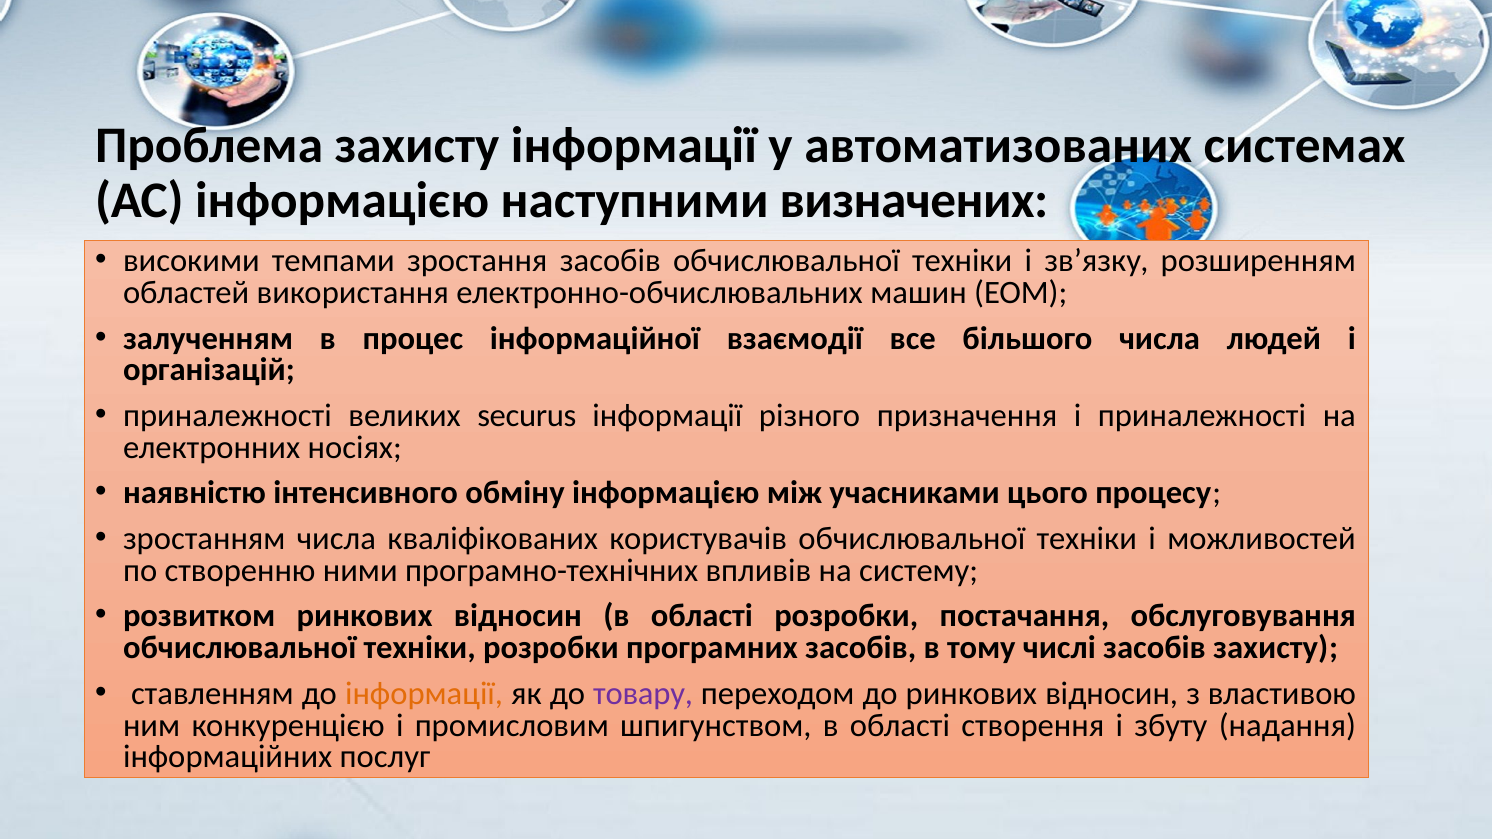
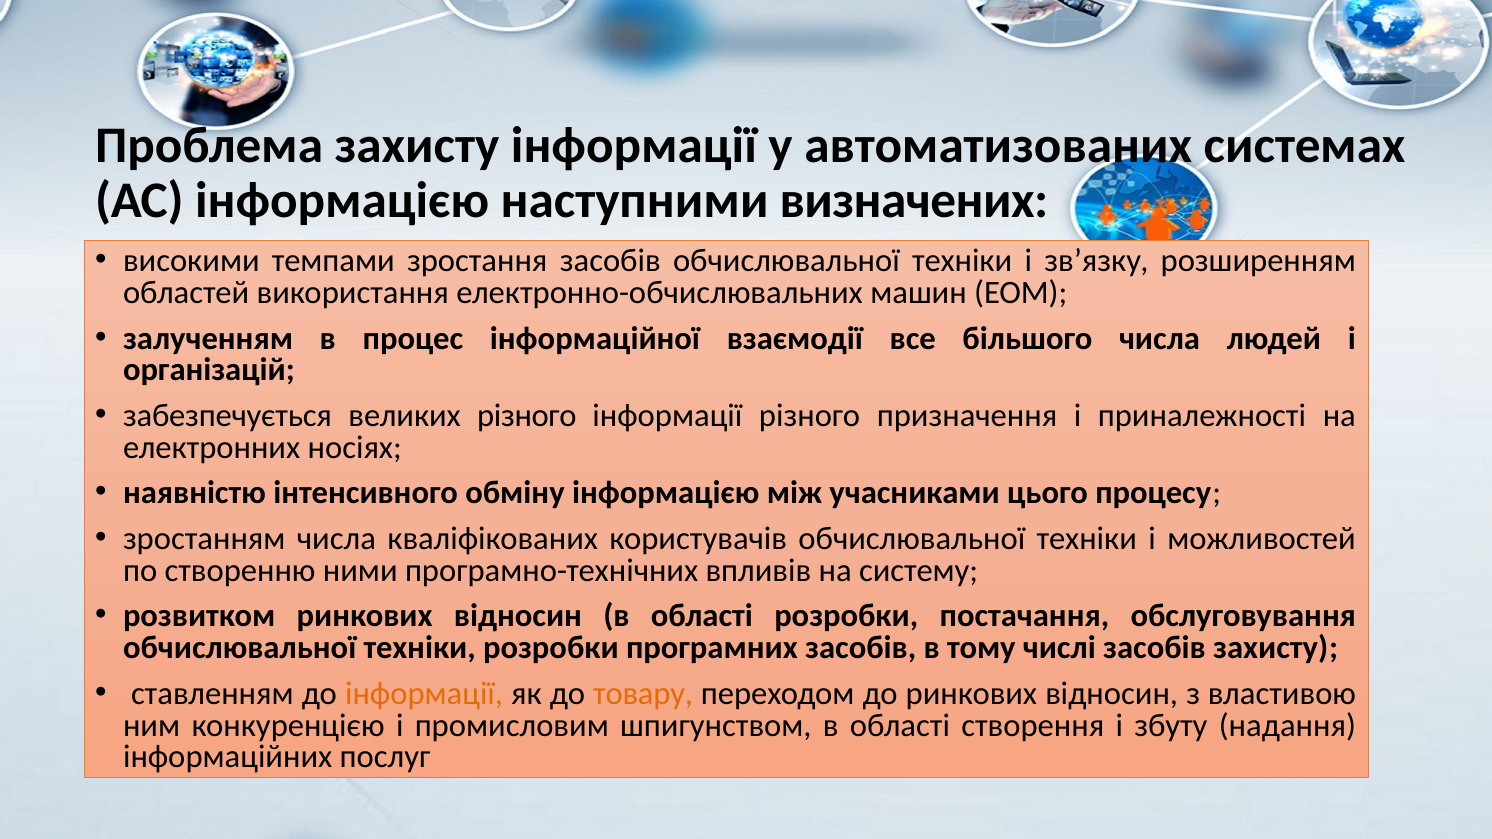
приналежності: приналежності -> забезпечується (228, 416)
великих securus: securus -> різного (527, 416)
товару colour: purple -> orange (643, 694)
